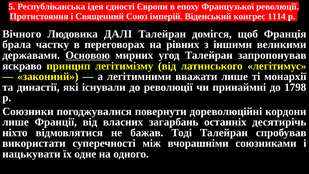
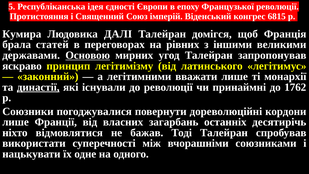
1114: 1114 -> 6815 (277, 16)
Вічного: Вічного -> Кумира (22, 34)
частку: частку -> статей (52, 45)
династії underline: none -> present (38, 87)
1798: 1798 -> 1762 (295, 87)
